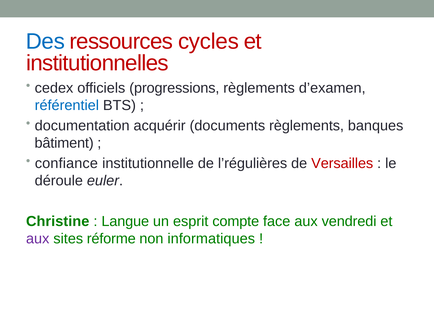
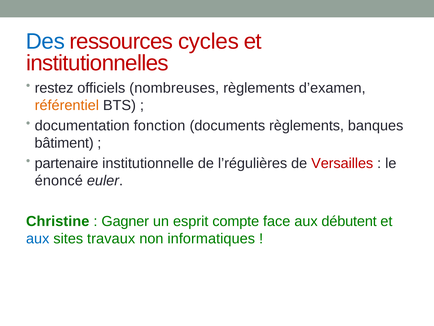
cedex: cedex -> restez (54, 88)
progressions: progressions -> nombreuses (174, 88)
référentiel colour: blue -> orange (67, 105)
acquérir: acquérir -> fonction (160, 125)
confiance: confiance -> partenaire (67, 163)
déroule: déroule -> énoncé (59, 180)
Langue: Langue -> Gagner (125, 221)
vendredi: vendredi -> débutent (349, 221)
aux colour: purple -> blue (38, 238)
réforme: réforme -> travaux (111, 238)
